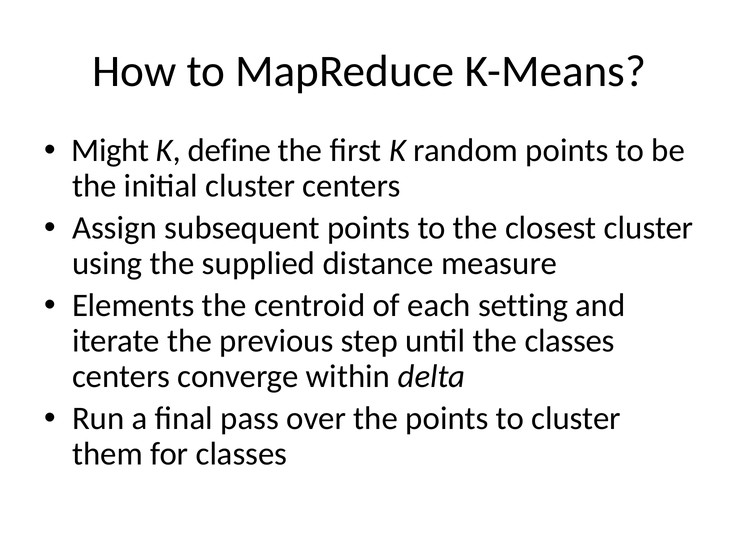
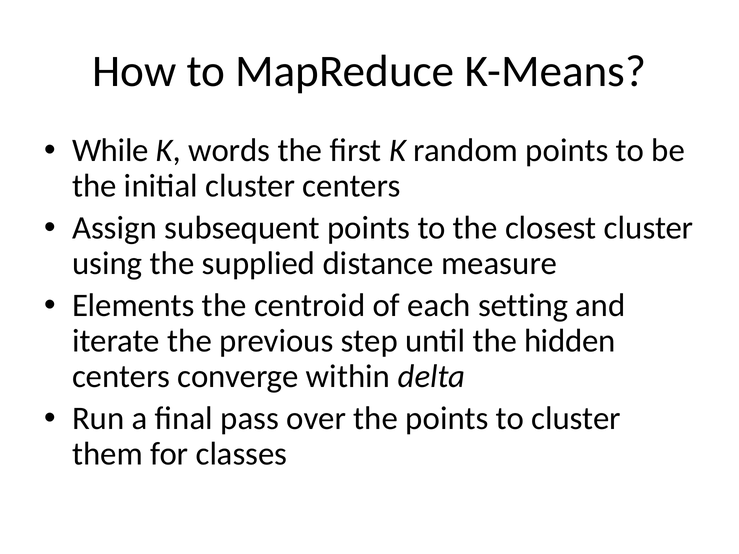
Might: Might -> While (110, 151)
define: define -> words (229, 151)
the classes: classes -> hidden (570, 341)
